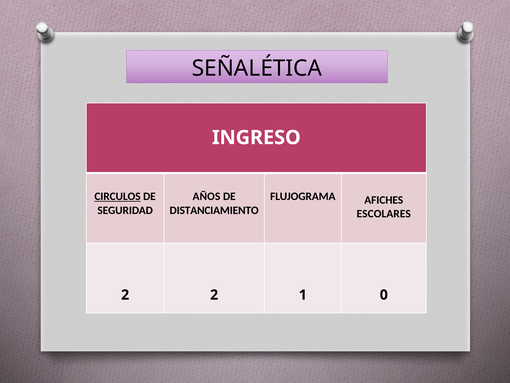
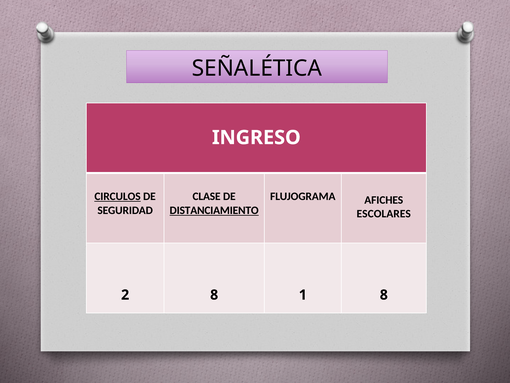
AÑOS: AÑOS -> CLASE (207, 196)
DISTANCIAMIENTO underline: none -> present (214, 210)
2 2: 2 -> 8 (214, 295)
1 0: 0 -> 8 (384, 295)
